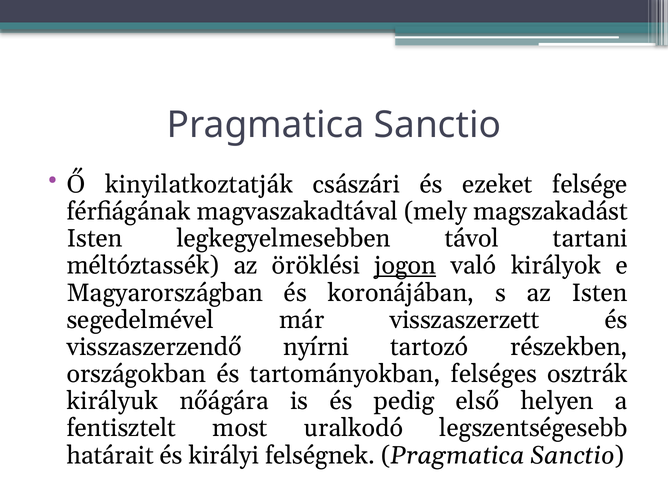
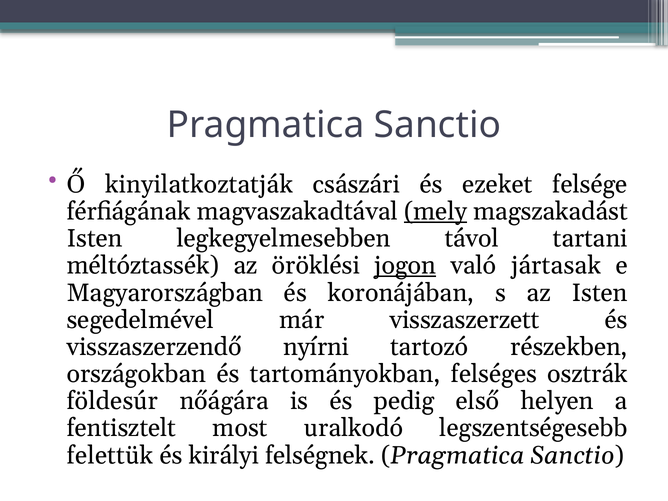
mely underline: none -> present (436, 211)
királyok: királyok -> jártasak (556, 266)
királyuk: királyuk -> földesúr (112, 401)
határait: határait -> felettük (110, 455)
